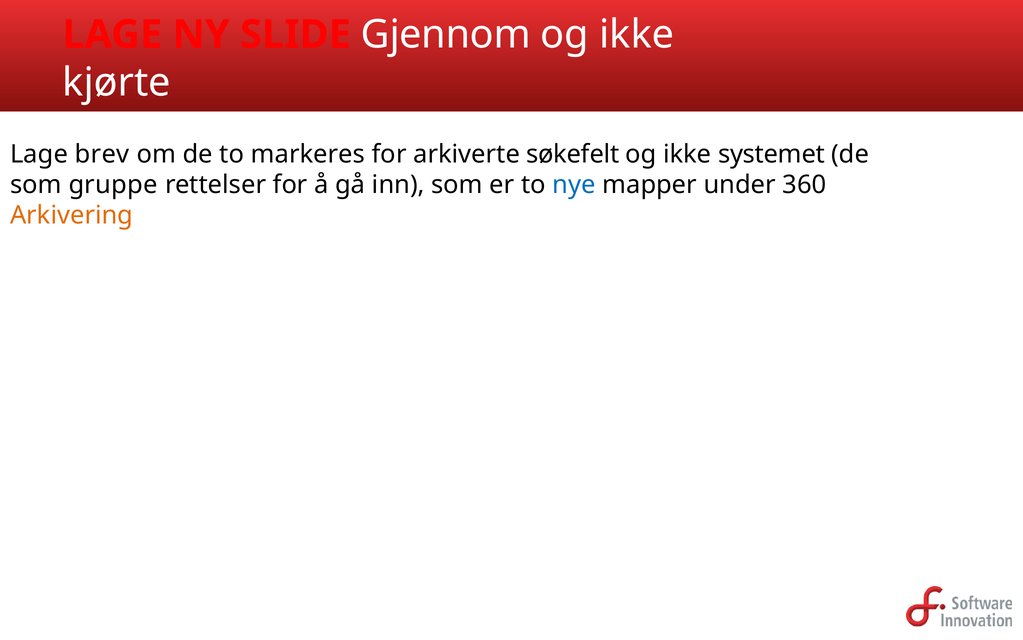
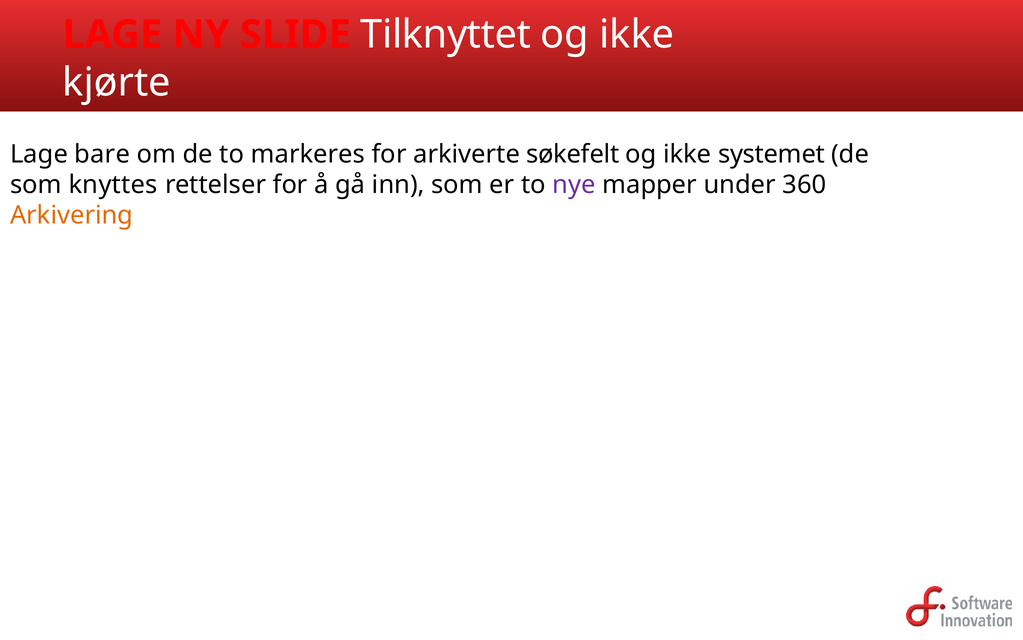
Gjennom: Gjennom -> Tilknyttet (446, 35)
brev: brev -> bare (102, 154)
gruppe: gruppe -> knyttes (113, 185)
nye colour: blue -> purple (574, 185)
